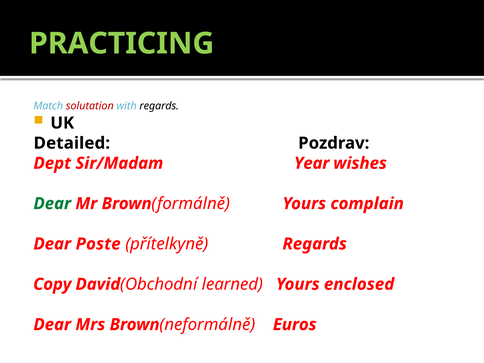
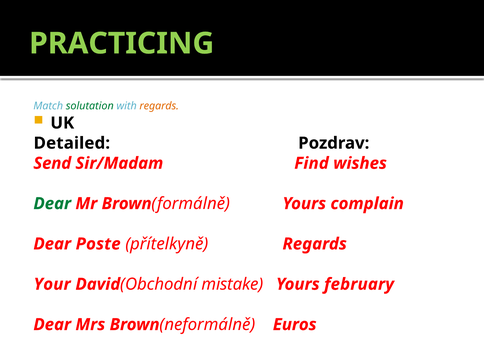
solutation colour: red -> green (90, 106)
regards colour: black -> orange (159, 106)
Dept: Dept -> Send (52, 163)
Year: Year -> Find (312, 163)
Copy: Copy -> Your (52, 284)
learned: learned -> mistake (232, 284)
enclosed: enclosed -> february (359, 284)
